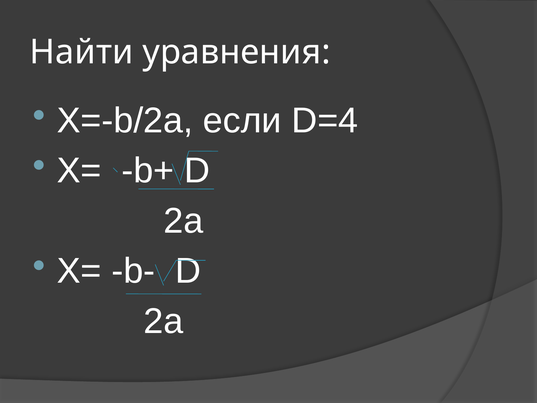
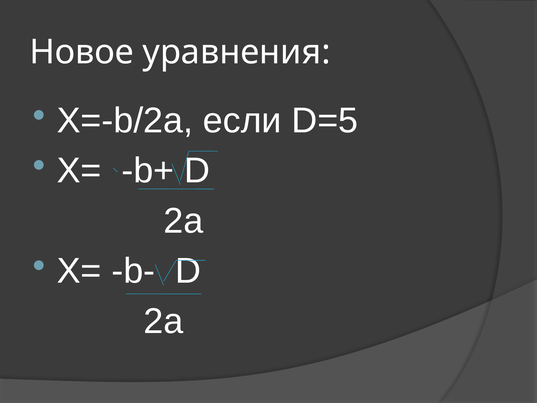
Найти: Найти -> Новое (82, 52)
D=4: D=4 -> D=5 (325, 121)
